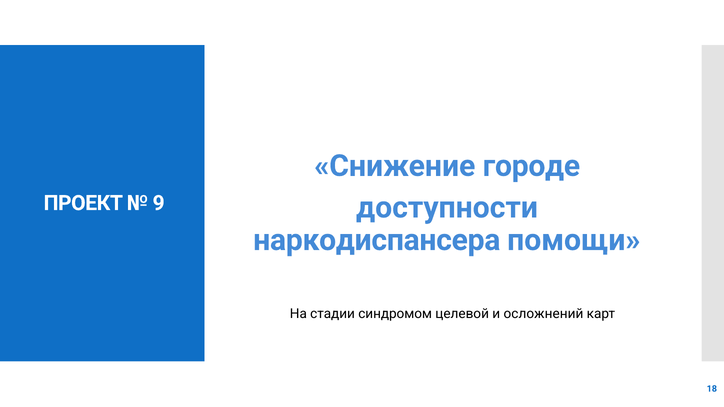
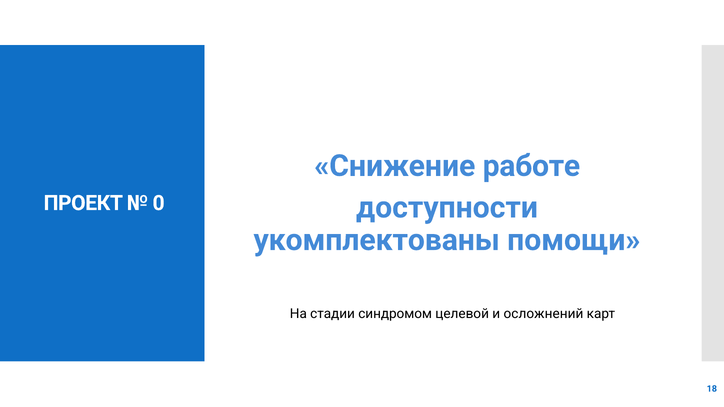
городе: городе -> работе (531, 166)
9: 9 -> 0 (159, 203)
наркодиспансера: наркодиспансера -> укомплектованы (377, 240)
